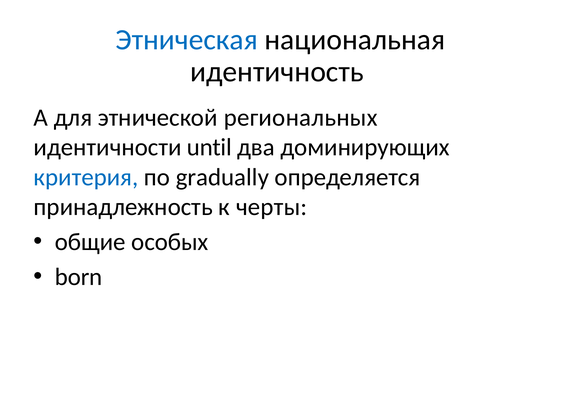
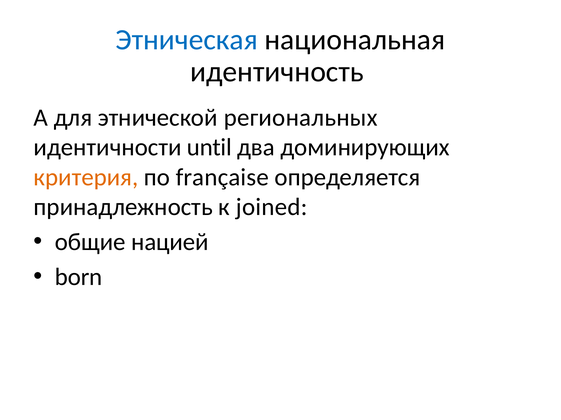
критерия colour: blue -> orange (86, 178)
gradually: gradually -> française (222, 178)
черты: черты -> joined (272, 207)
особых: особых -> нацией (170, 242)
